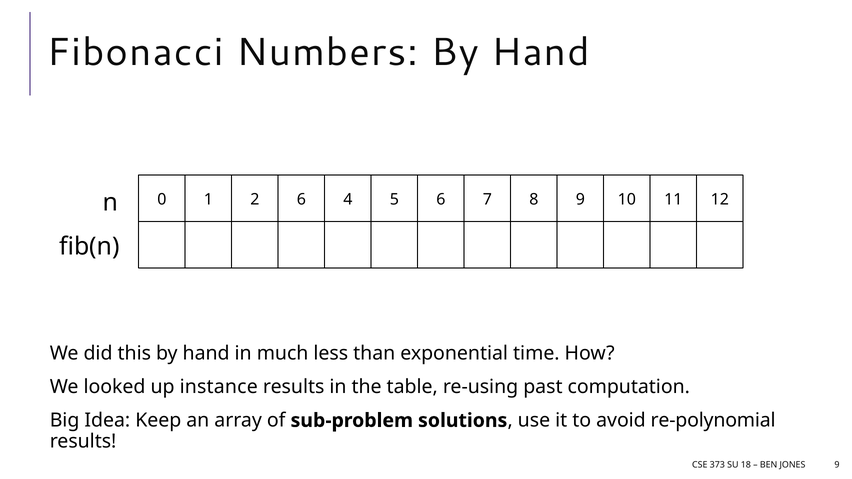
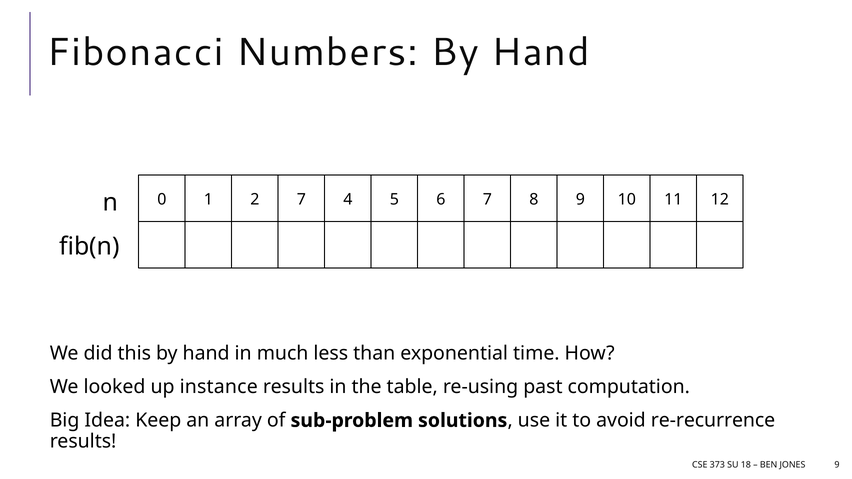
2 6: 6 -> 7 (301, 200)
re-polynomial: re-polynomial -> re-recurrence (713, 421)
